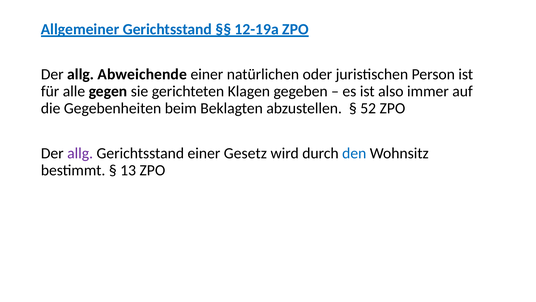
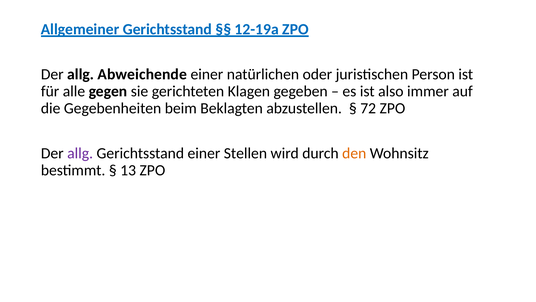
52: 52 -> 72 (368, 108)
Gesetz: Gesetz -> Stellen (245, 153)
den colour: blue -> orange (354, 153)
